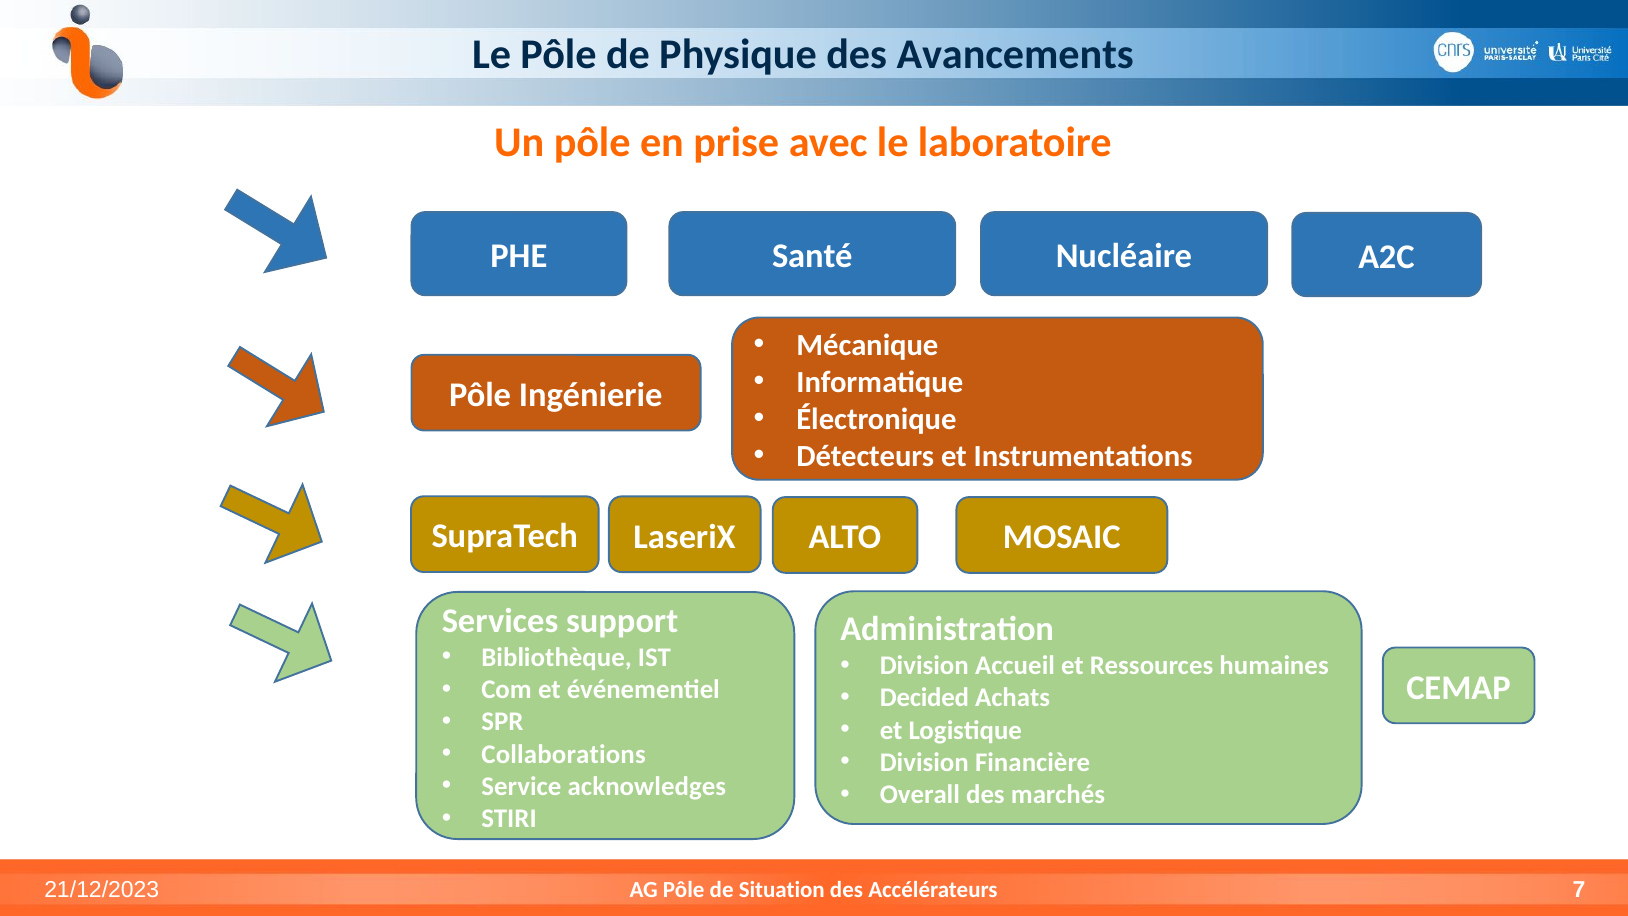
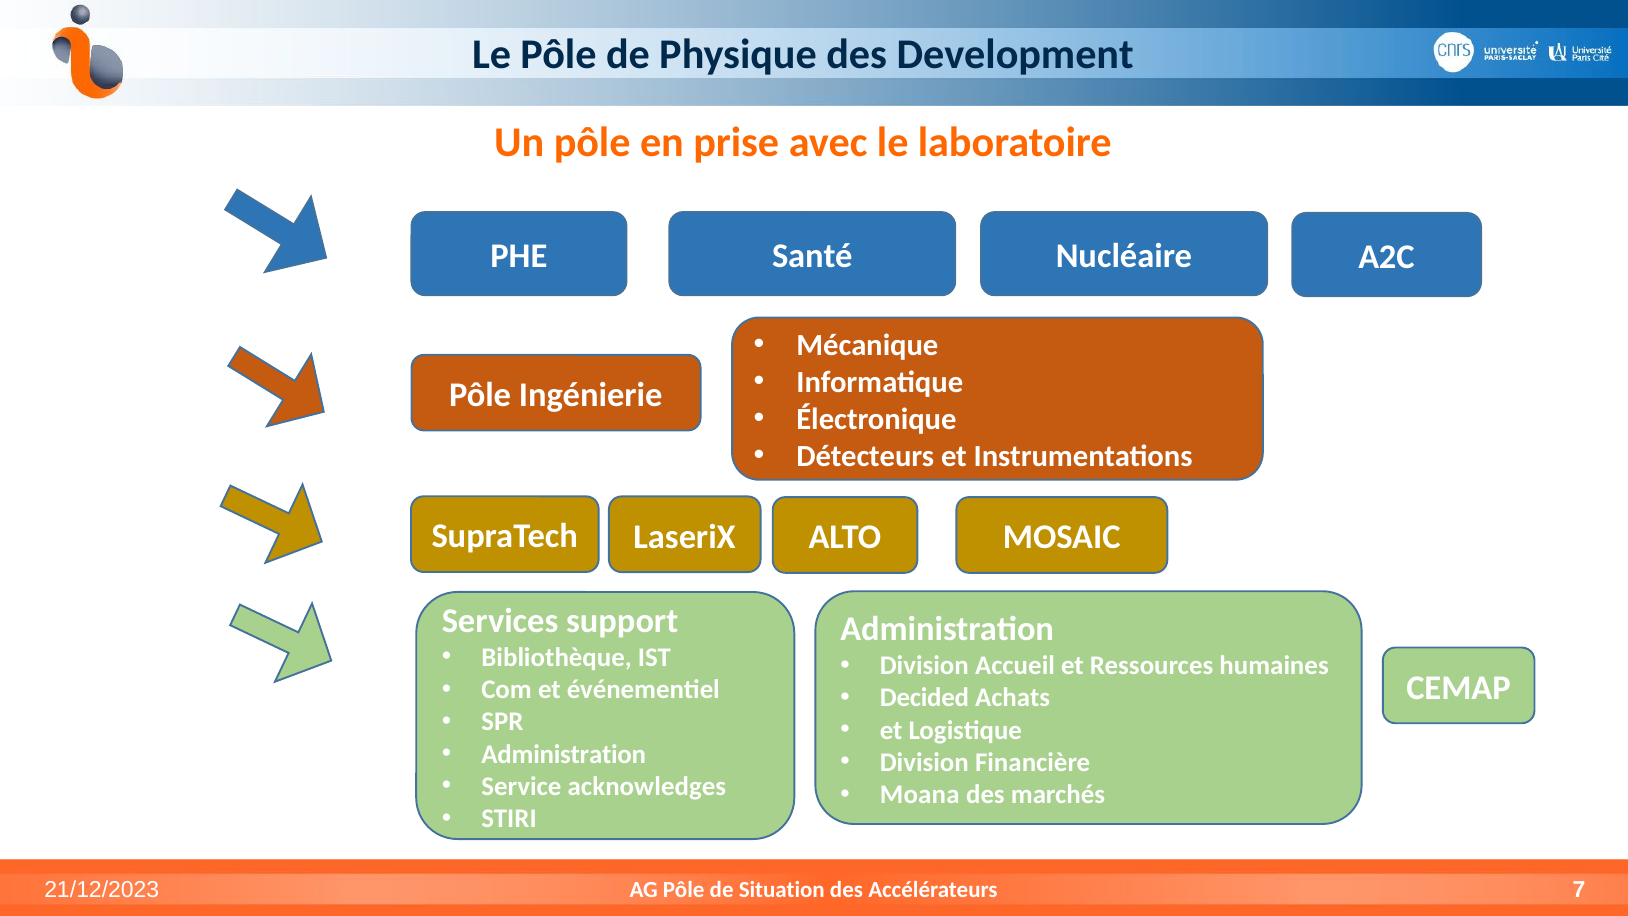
Avancements: Avancements -> Development (1015, 55)
Collaborations: Collaborations -> Administration (564, 754)
Overall: Overall -> Moana (920, 795)
